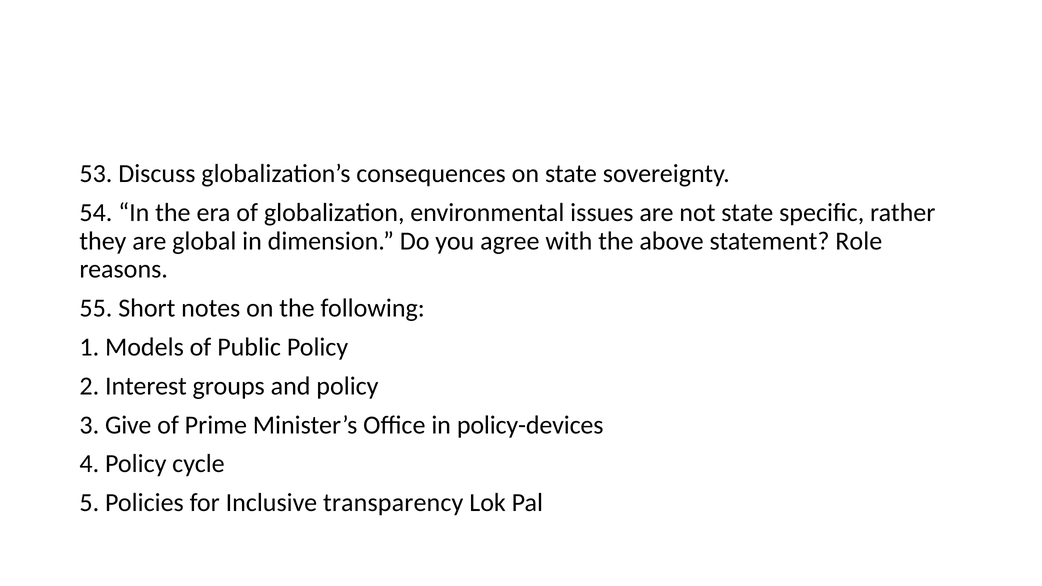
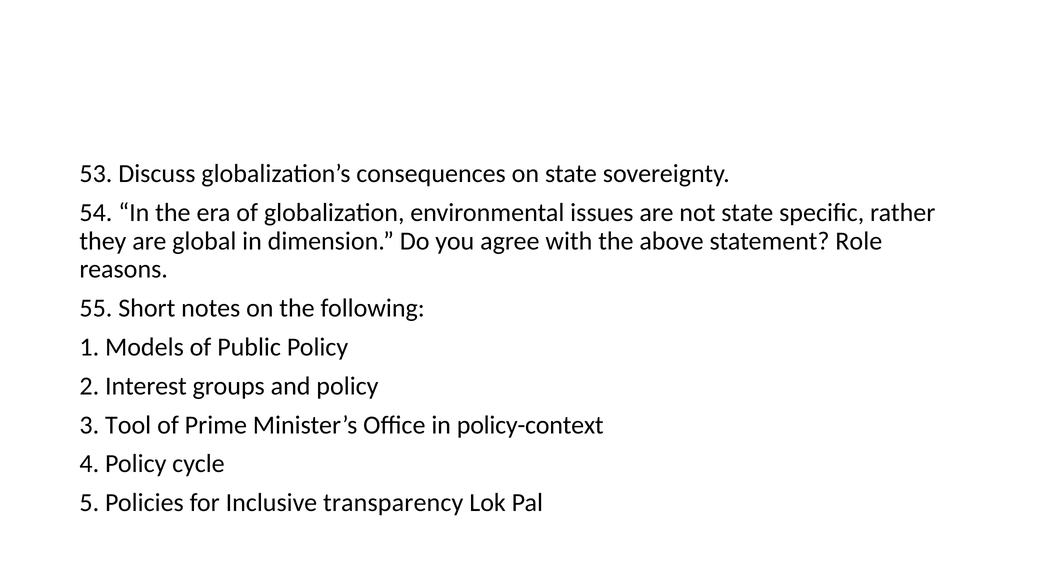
Give: Give -> Tool (128, 425)
policy-devices: policy-devices -> policy-context (530, 425)
